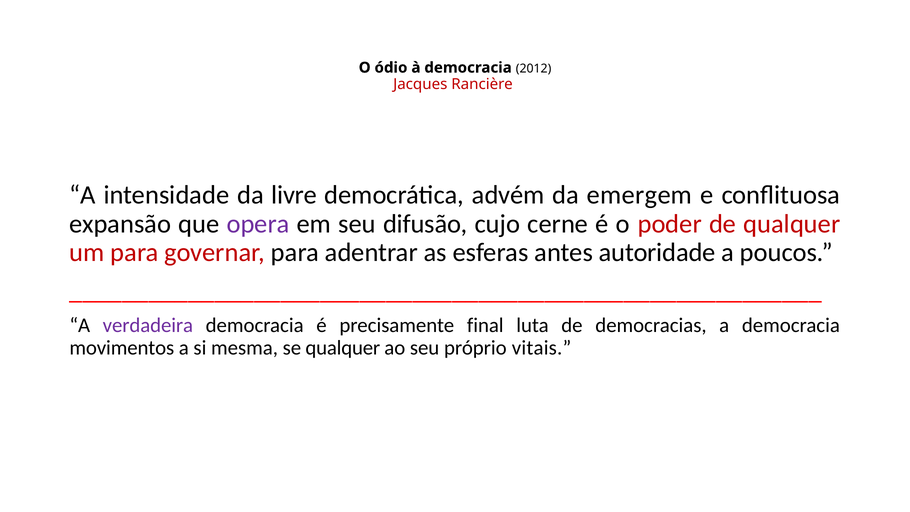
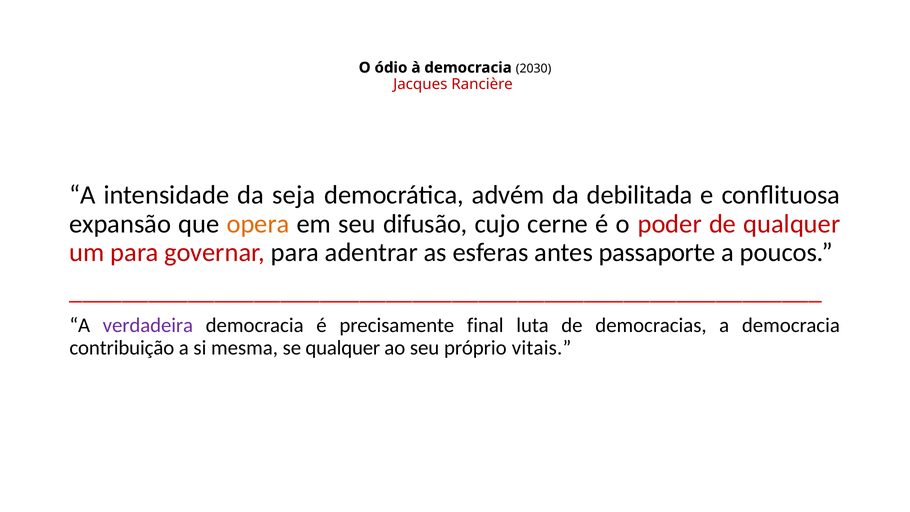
2012: 2012 -> 2030 (534, 69)
livre: livre -> seja (294, 195)
emergem: emergem -> debilitada (640, 195)
opera colour: purple -> orange (258, 224)
autoridade: autoridade -> passaporte (657, 252)
movimentos: movimentos -> contribuição (122, 348)
